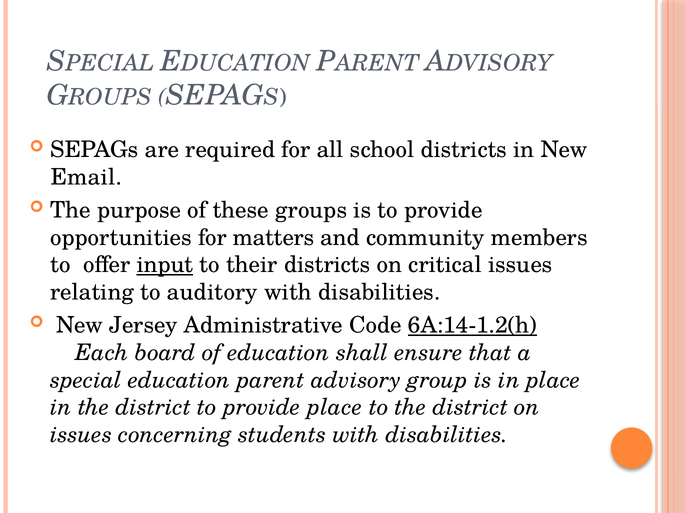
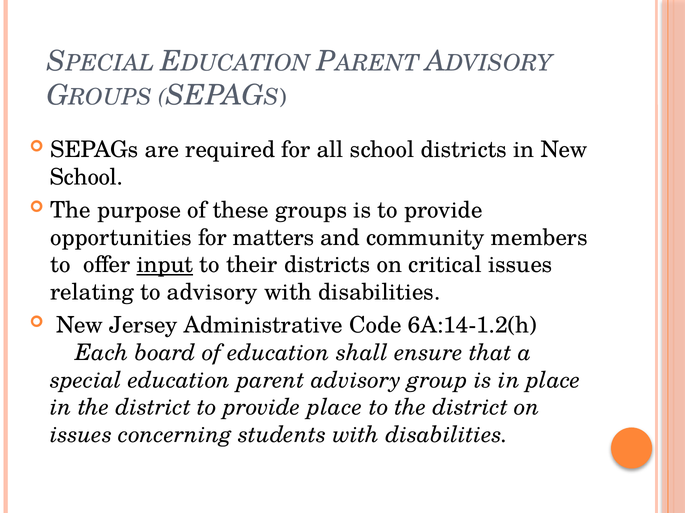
Email: Email -> School (86, 177)
to auditory: auditory -> advisory (212, 293)
6A:14-1.2(h underline: present -> none (472, 326)
